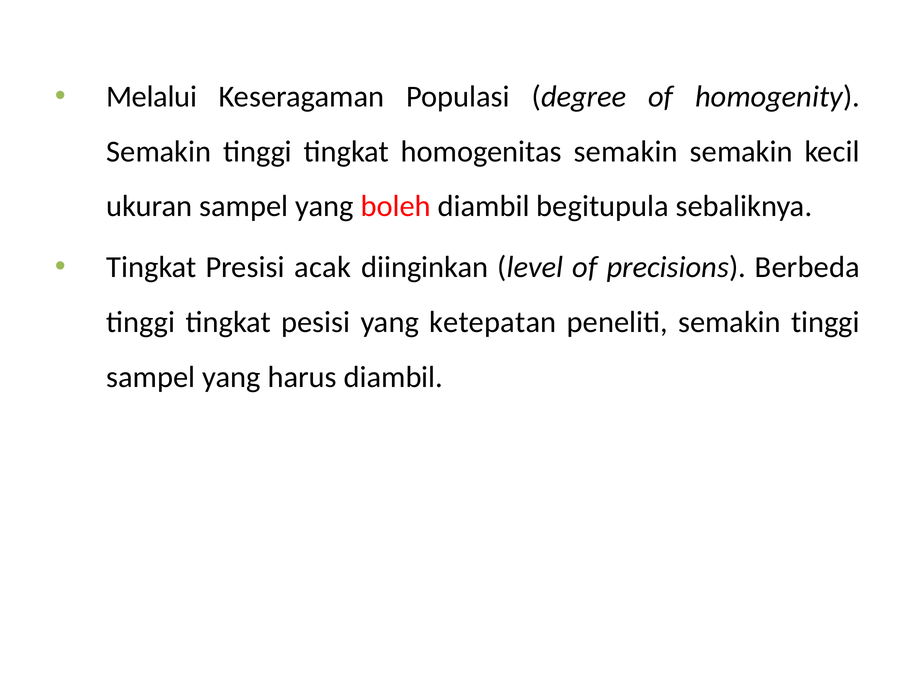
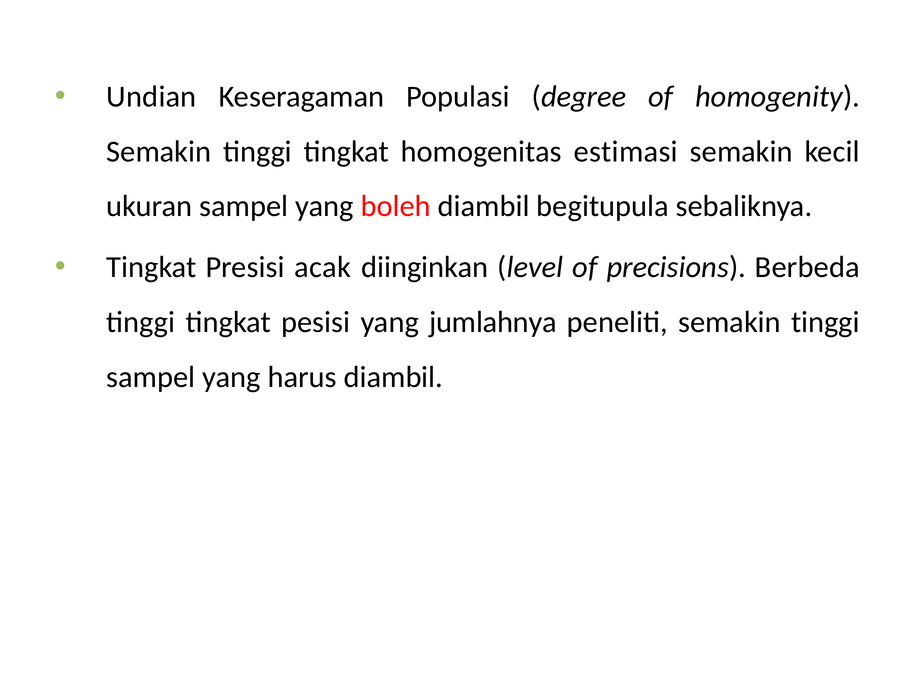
Melalui: Melalui -> Undian (151, 97)
homogenitas semakin: semakin -> estimasi (626, 152)
ketepatan: ketepatan -> jumlahnya (493, 322)
